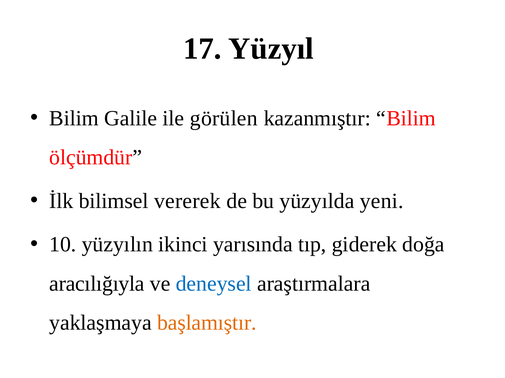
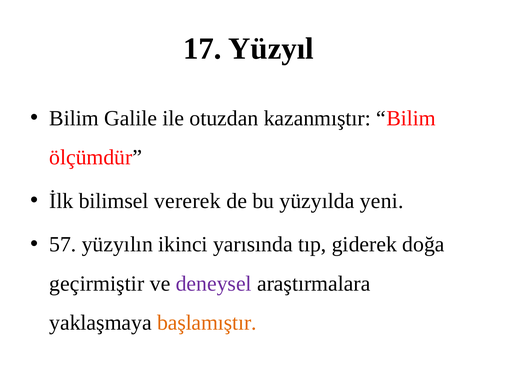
görülen: görülen -> otuzdan (224, 119)
10: 10 -> 57 (63, 245)
aracılığıyla: aracılığıyla -> geçirmiştir (97, 284)
deneysel colour: blue -> purple (214, 284)
